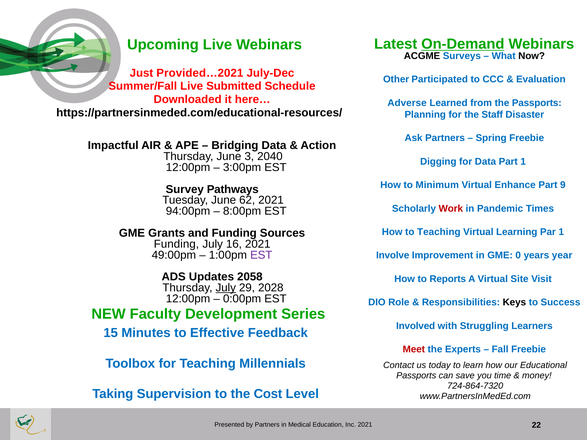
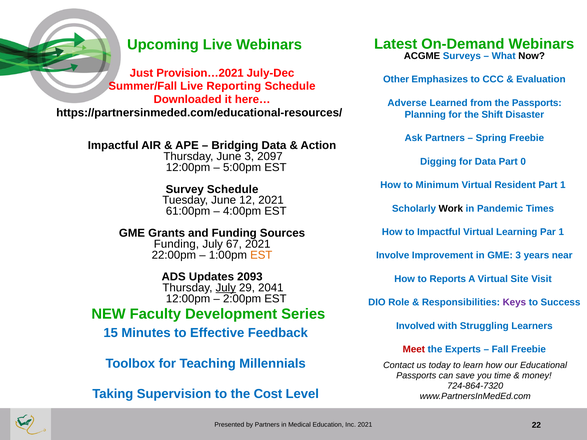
On-Demand underline: present -> none (463, 44)
Provided…2021: Provided…2021 -> Provision…2021 (200, 73)
Participated: Participated -> Emphasizes (440, 79)
Submitted: Submitted -> Reporting (234, 86)
Staff: Staff -> Shift (492, 115)
2040: 2040 -> 2097 (270, 157)
Part 1: 1 -> 0 (523, 162)
3:00pm: 3:00pm -> 5:00pm (242, 167)
Enhance: Enhance -> Resident (515, 185)
Part 9: 9 -> 1 (563, 185)
Survey Pathways: Pathways -> Schedule (233, 189)
62: 62 -> 12 (247, 200)
Work colour: red -> black (451, 209)
94:00pm: 94:00pm -> 61:00pm (188, 211)
8:00pm: 8:00pm -> 4:00pm (242, 211)
to Teaching: Teaching -> Impactful (439, 232)
16: 16 -> 67 (234, 244)
49:00pm: 49:00pm -> 22:00pm (174, 255)
EST colour: purple -> orange (261, 255)
GME 0: 0 -> 3 (518, 256)
year: year -> near (562, 256)
2058: 2058 -> 2093 (250, 277)
2028: 2028 -> 2041 (271, 288)
0:00pm: 0:00pm -> 2:00pm (242, 299)
Keys colour: black -> purple (514, 303)
